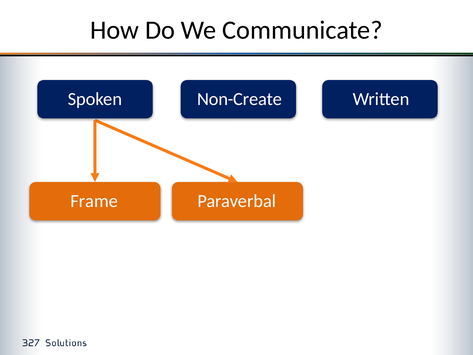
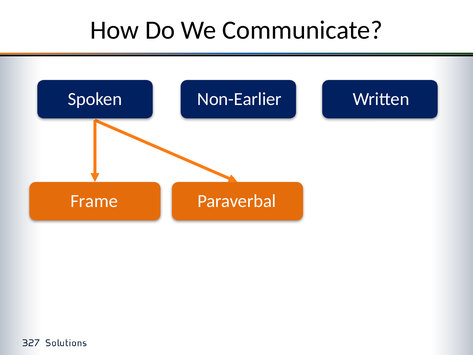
Non-Create: Non-Create -> Non-Earlier (239, 99)
